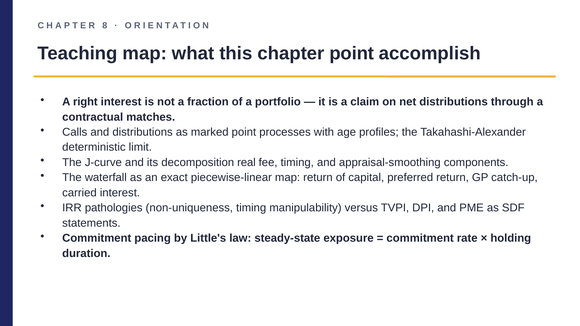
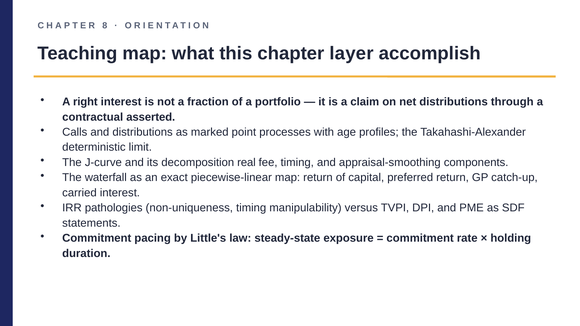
chapter point: point -> layer (352, 53)
matches: matches -> asserted (151, 117)
